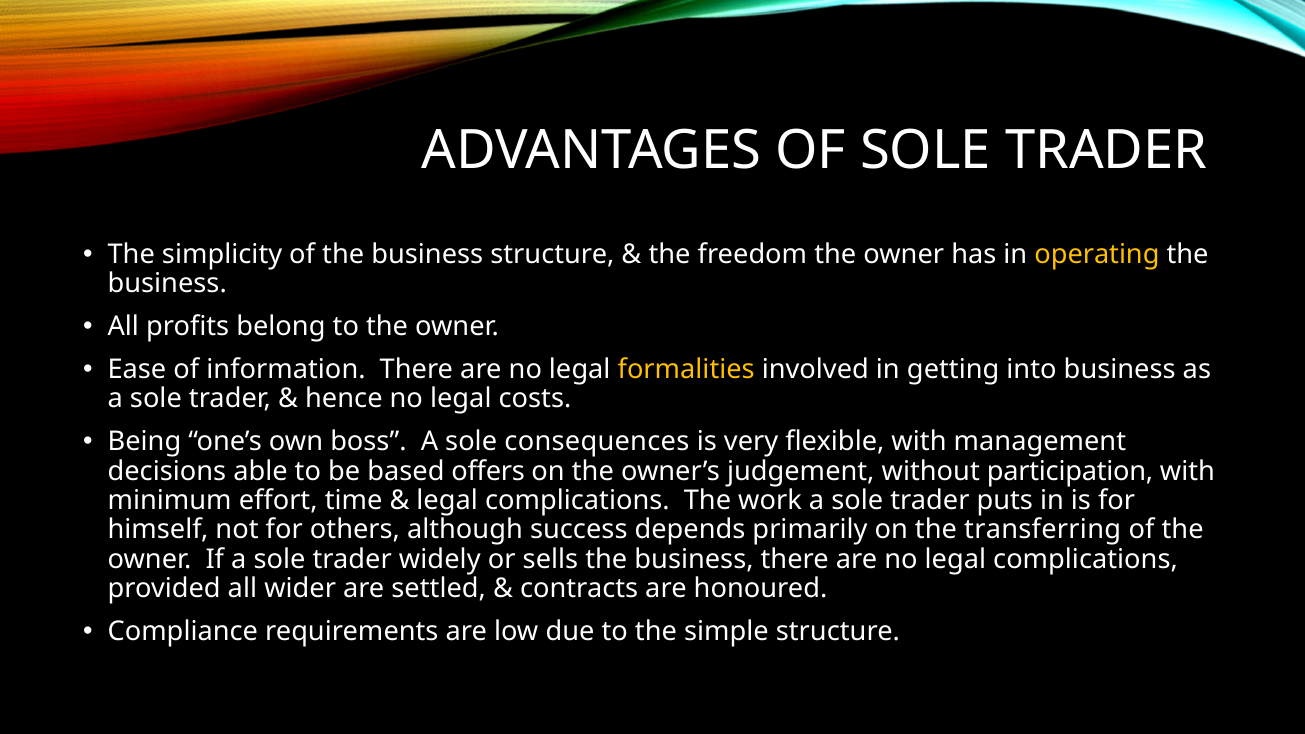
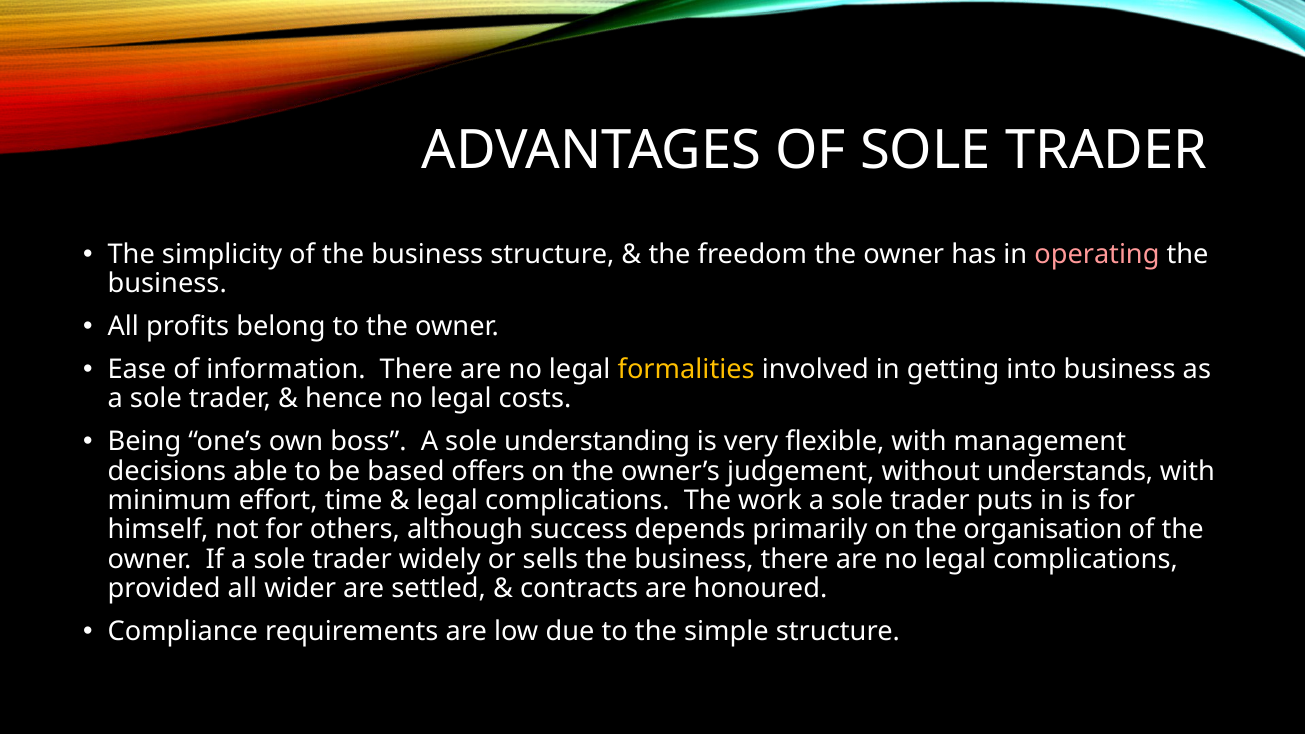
operating colour: yellow -> pink (1097, 254)
consequences: consequences -> understanding (597, 442)
participation: participation -> understands (1070, 471)
transferring: transferring -> organisation (1043, 530)
